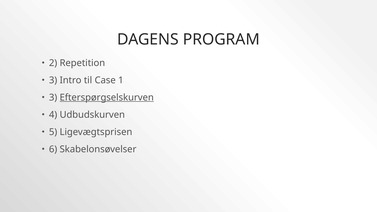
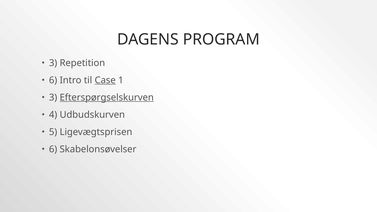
2: 2 -> 3 (53, 63)
3: 3 -> 6 (53, 80)
Case underline: none -> present (105, 80)
